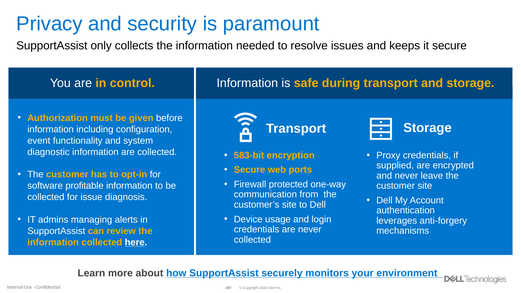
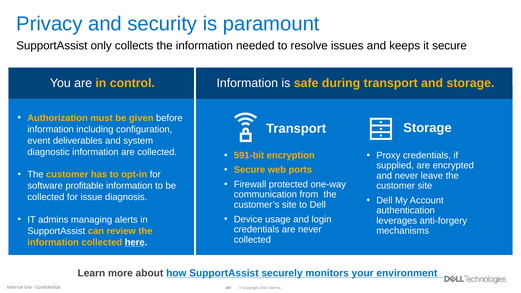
functionality: functionality -> deliverables (78, 141)
583-bit: 583-bit -> 591-bit (249, 155)
